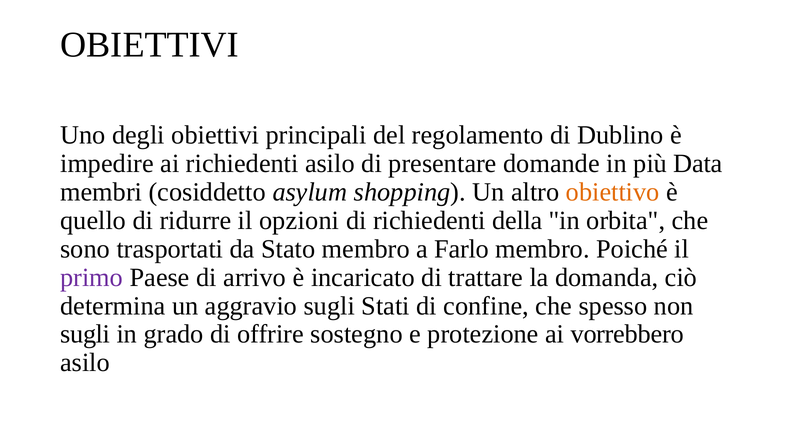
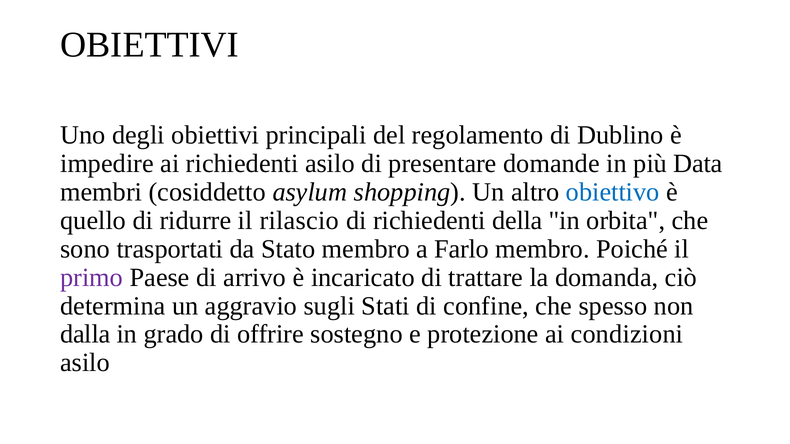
obiettivo colour: orange -> blue (613, 192)
opzioni: opzioni -> rilascio (299, 221)
sugli: sugli -> dalla (85, 335)
vorrebbero: vorrebbero -> condizioni (627, 335)
